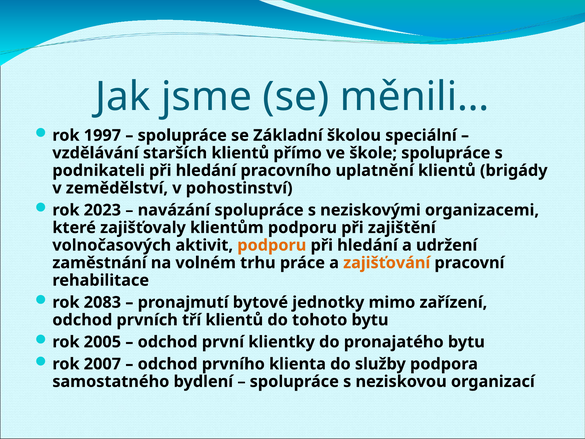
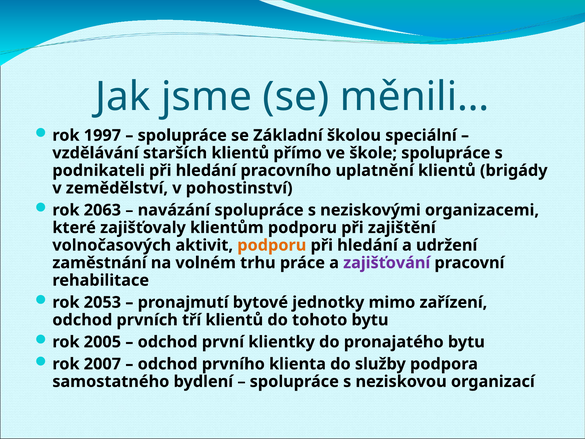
2023: 2023 -> 2063 (102, 210)
zajišťování colour: orange -> purple (387, 263)
2083: 2083 -> 2053 (102, 302)
